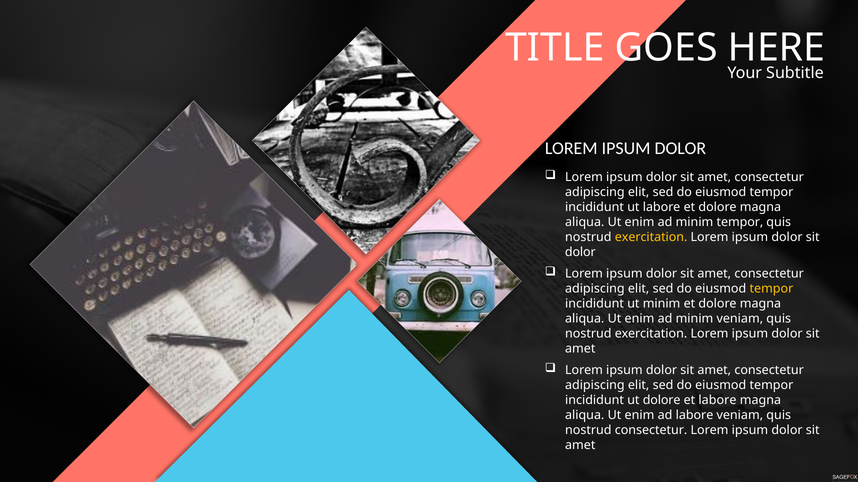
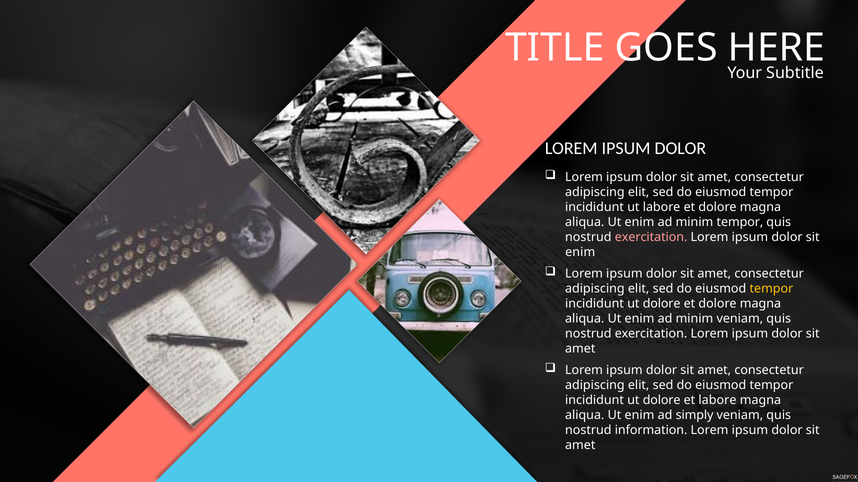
exercitation colour: yellow -> pink (651, 237)
dolor: dolor -> enim (580, 252)
minim: minim -> dolore (662, 304)
ad labore: labore -> simply (695, 416)
nostrud consectetur: consectetur -> information (651, 431)
